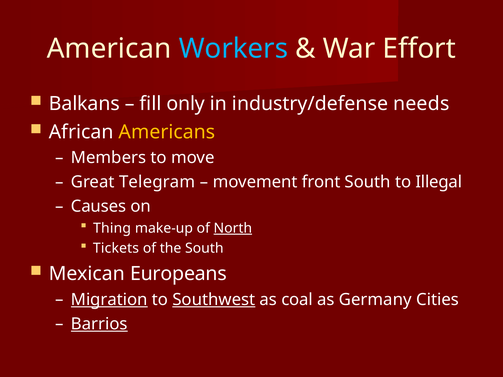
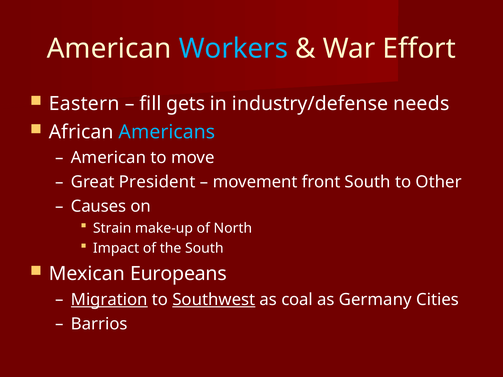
Balkans: Balkans -> Eastern (84, 104)
only: only -> gets (186, 104)
Americans colour: yellow -> light blue (167, 132)
Members: Members -> American (109, 158)
Telegram: Telegram -> President (157, 182)
Illegal: Illegal -> Other (439, 182)
Thing: Thing -> Strain (112, 228)
North underline: present -> none (233, 228)
Tickets: Tickets -> Impact (116, 249)
Barrios underline: present -> none (99, 324)
